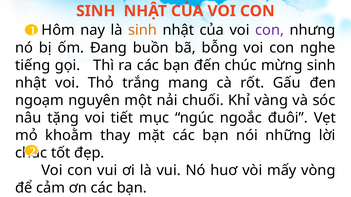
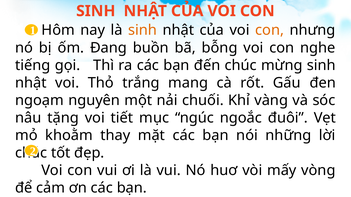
con colour: purple -> orange (270, 30)
